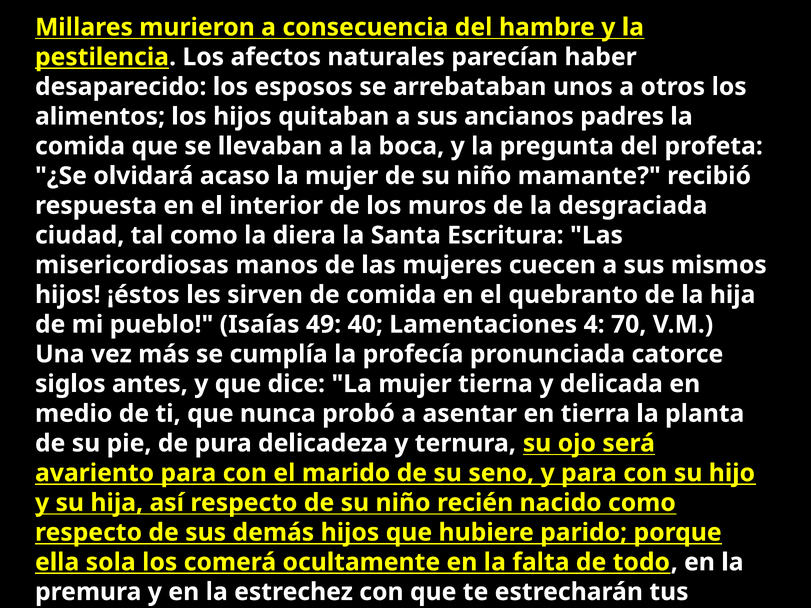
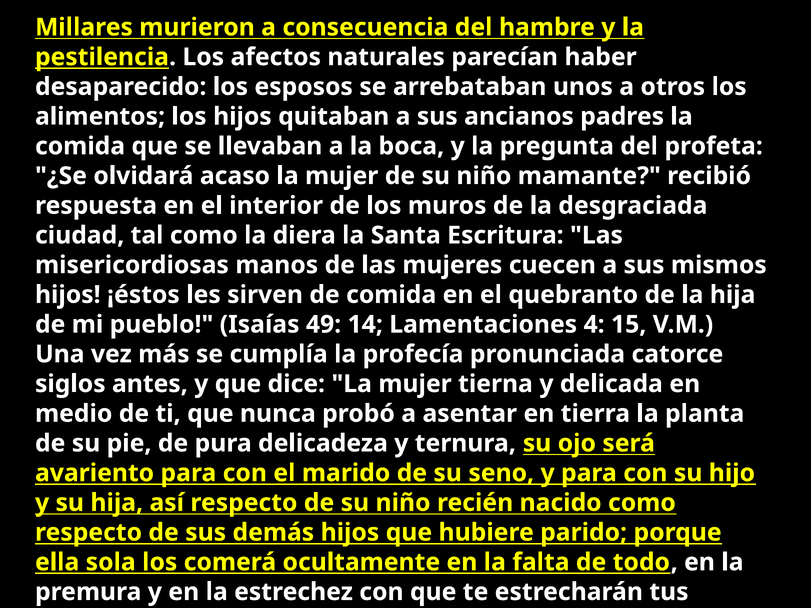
40: 40 -> 14 (365, 325)
70: 70 -> 15 (629, 325)
